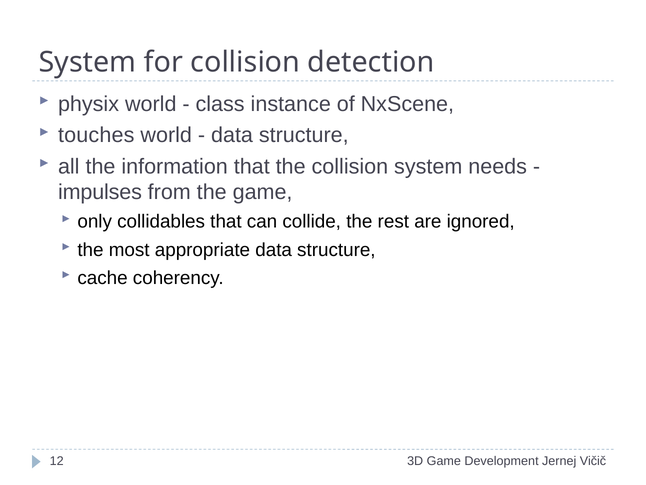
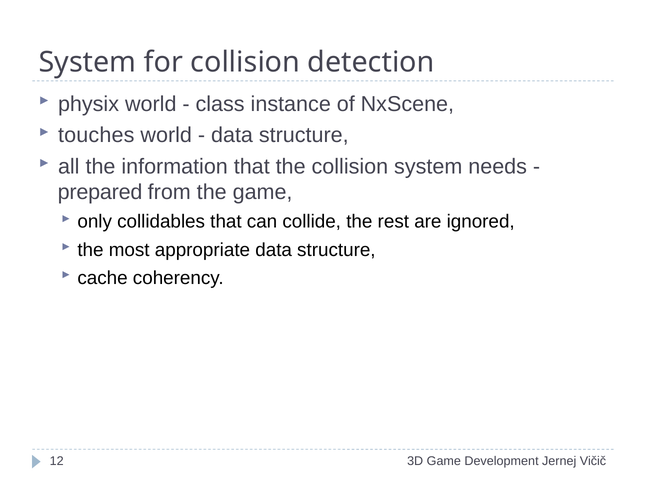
impulses: impulses -> prepared (100, 192)
